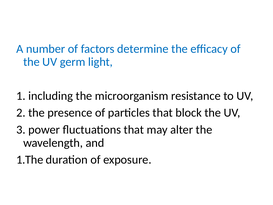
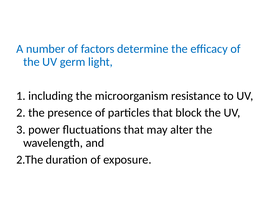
1.The: 1.The -> 2.The (30, 160)
